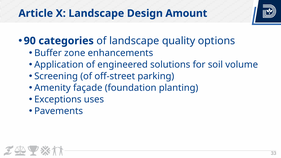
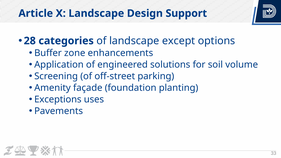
Amount: Amount -> Support (186, 13)
90: 90 -> 28 (30, 41)
quality: quality -> except (179, 41)
